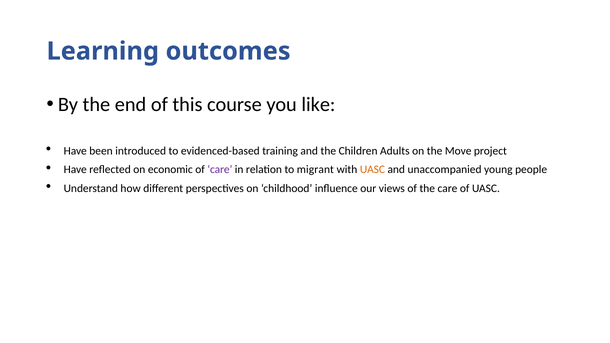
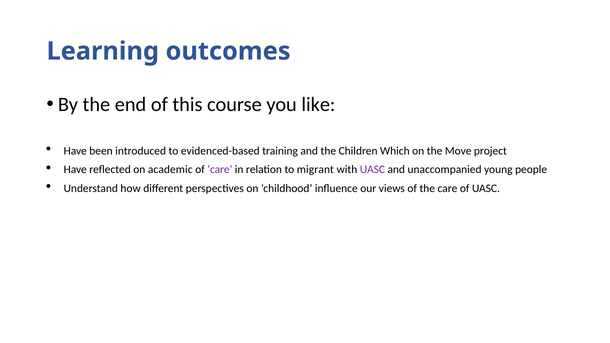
Adults: Adults -> Which (395, 151)
economic: economic -> academic (170, 170)
UASC colour: orange -> purple (372, 170)
